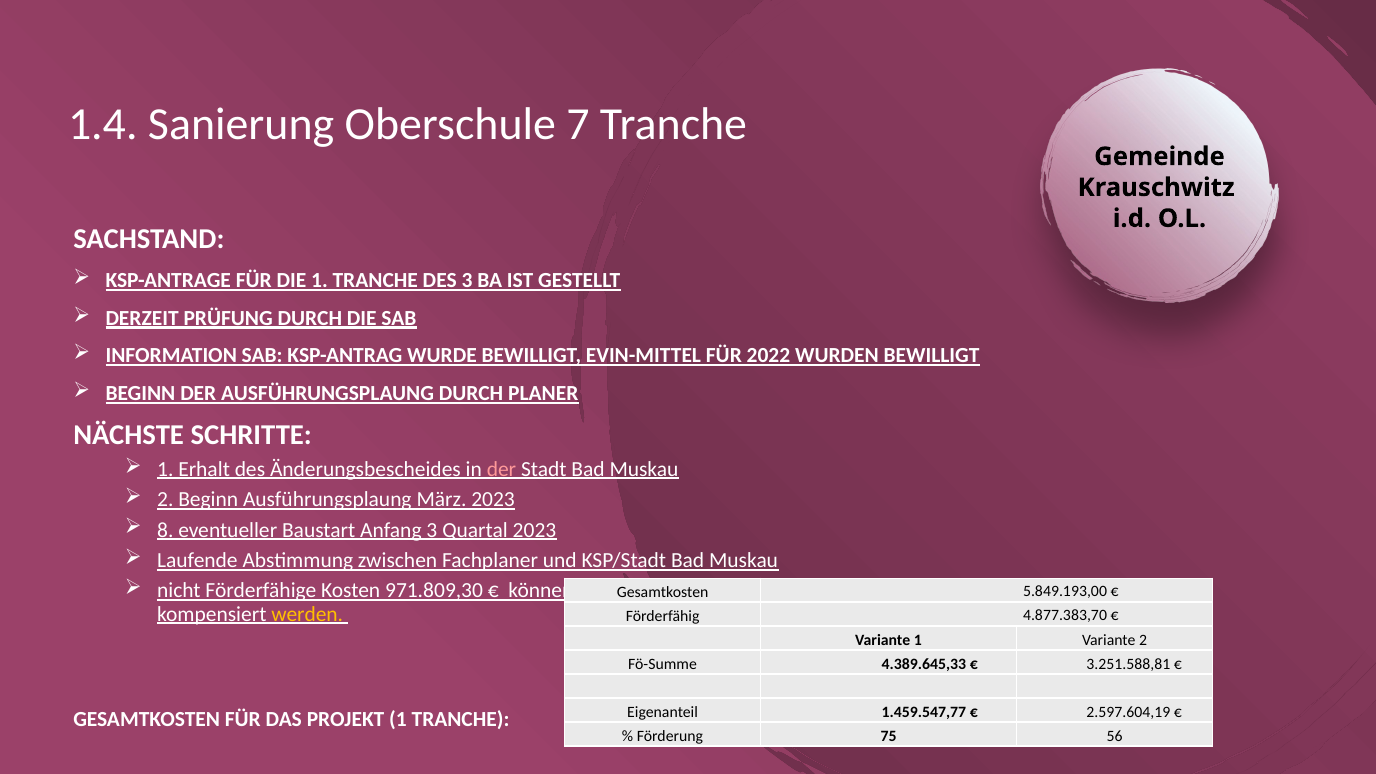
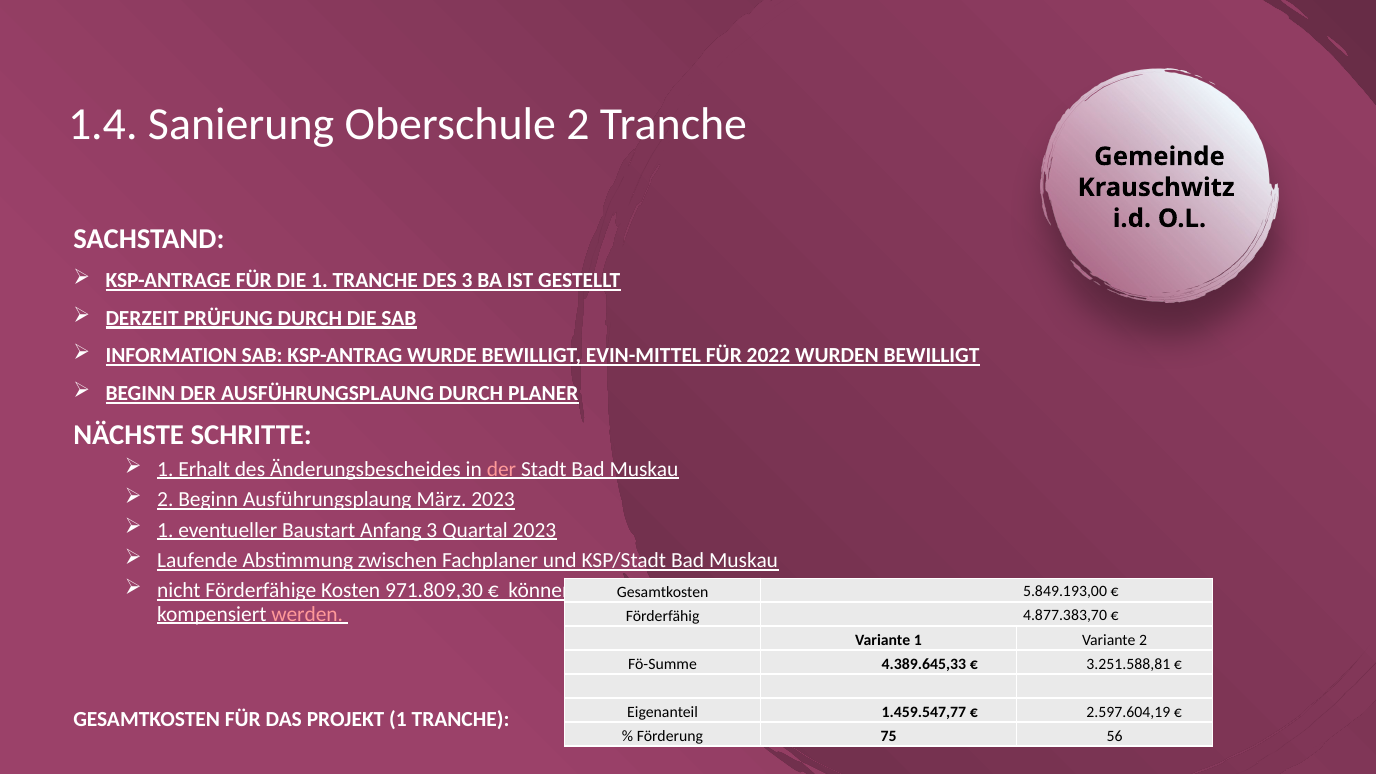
Oberschule 7: 7 -> 2 (578, 125)
8: 8 -> 1 (165, 530)
werden colour: yellow -> pink (307, 614)
